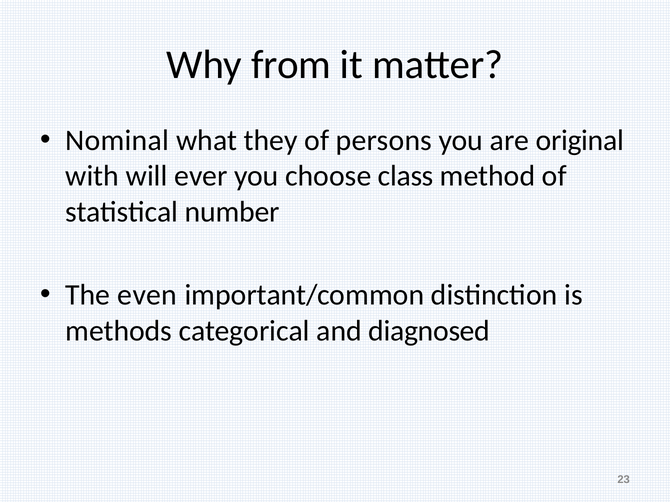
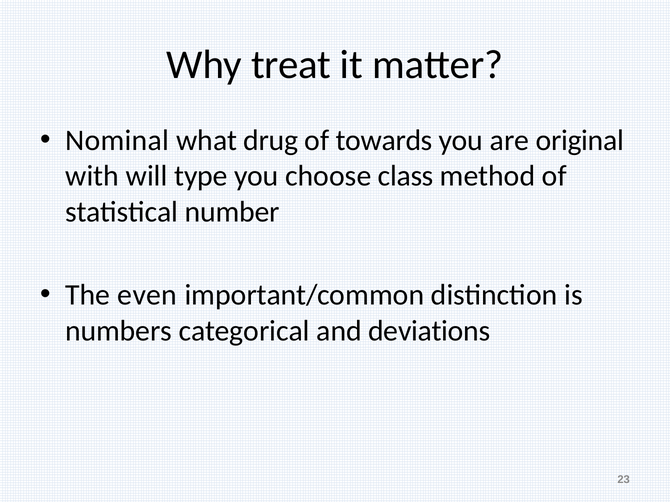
from: from -> treat (291, 65)
they: they -> drug (271, 141)
persons: persons -> towards (384, 141)
ever: ever -> type (201, 176)
methods: methods -> numbers (119, 331)
diagnosed: diagnosed -> deviations (429, 331)
